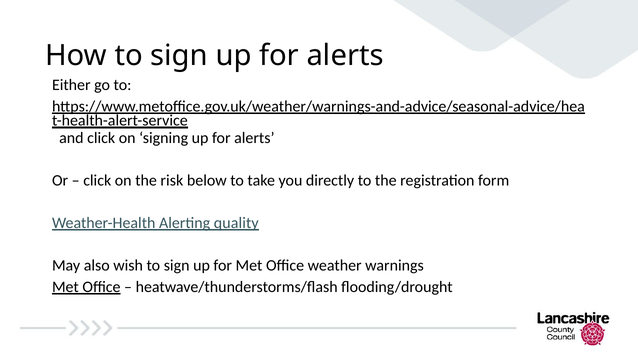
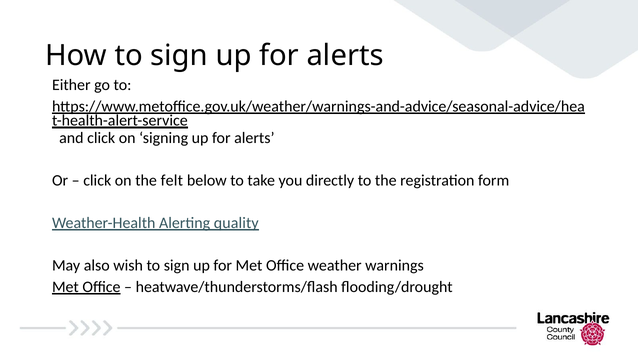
risk: risk -> felt (172, 180)
